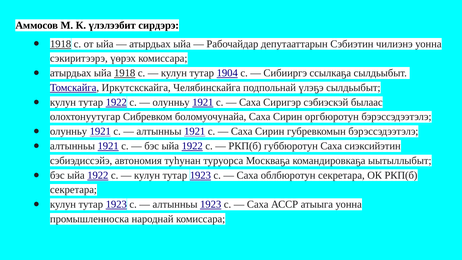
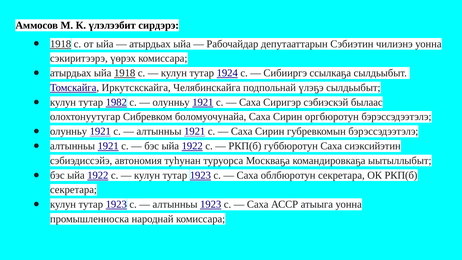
1904: 1904 -> 1924 (227, 73)
тутар 1922: 1922 -> 1982 (116, 102)
